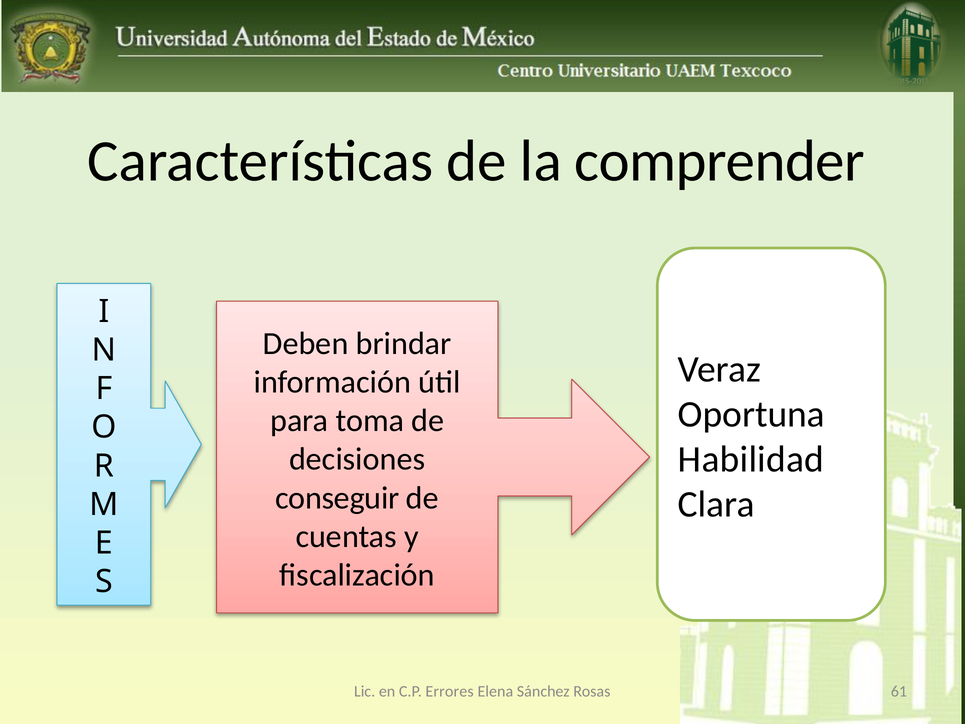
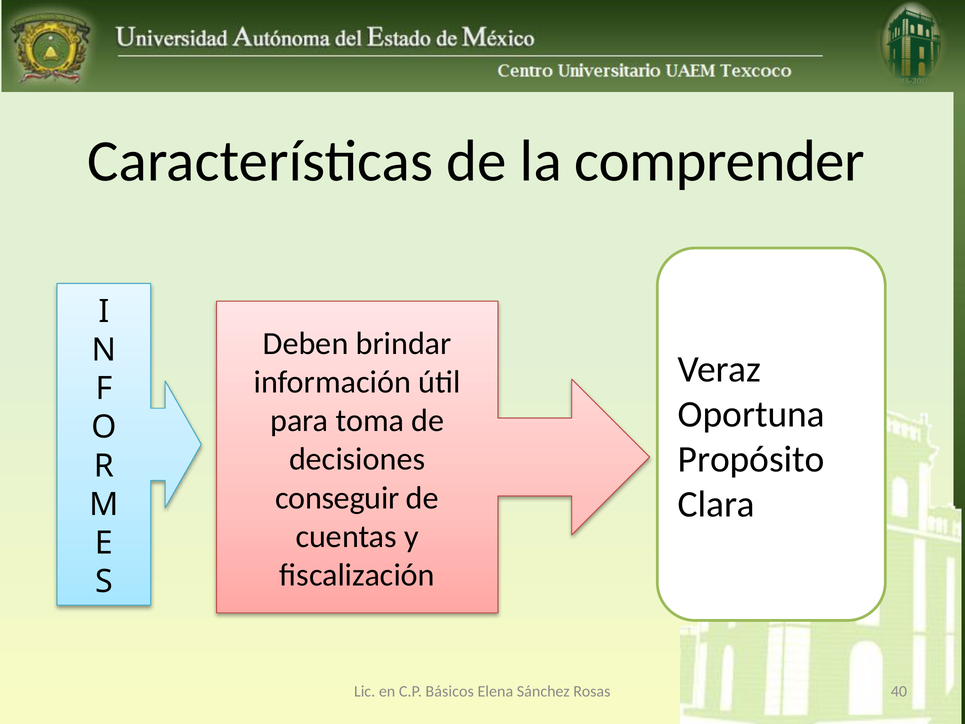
Habilidad: Habilidad -> Propósito (751, 459)
Errores: Errores -> Básicos (450, 691)
61: 61 -> 40 (899, 691)
